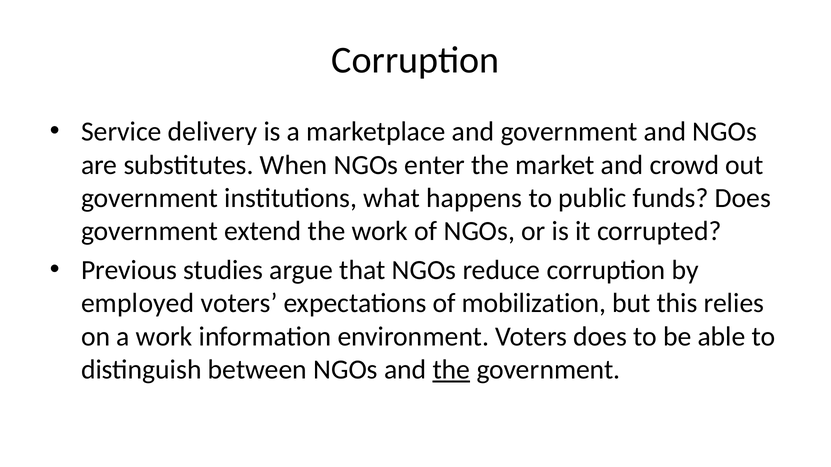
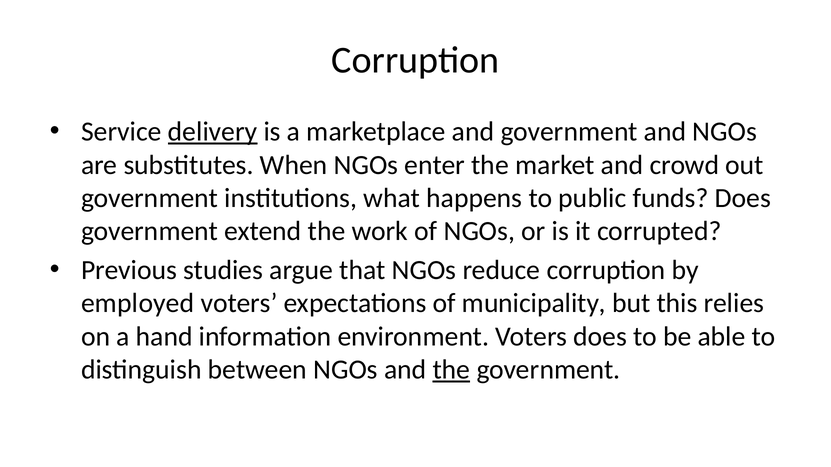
delivery underline: none -> present (213, 132)
mobilization: mobilization -> municipality (534, 304)
a work: work -> hand (164, 337)
